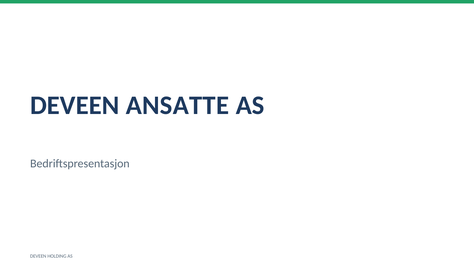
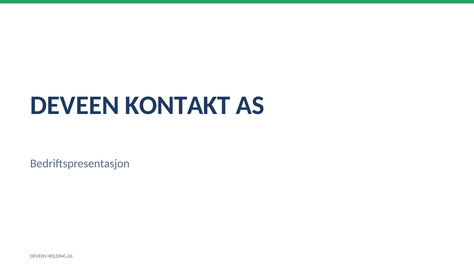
ANSATTE: ANSATTE -> KONTAKT (178, 105)
